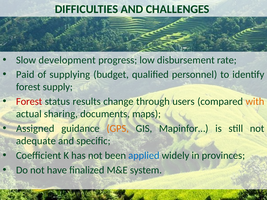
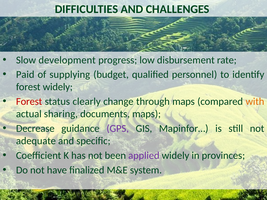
forest supply: supply -> widely (58, 87)
results: results -> clearly (87, 102)
through users: users -> maps (184, 102)
Assigned: Assigned -> Decrease (35, 129)
GPS colour: orange -> purple (118, 129)
applied colour: blue -> purple (144, 156)
